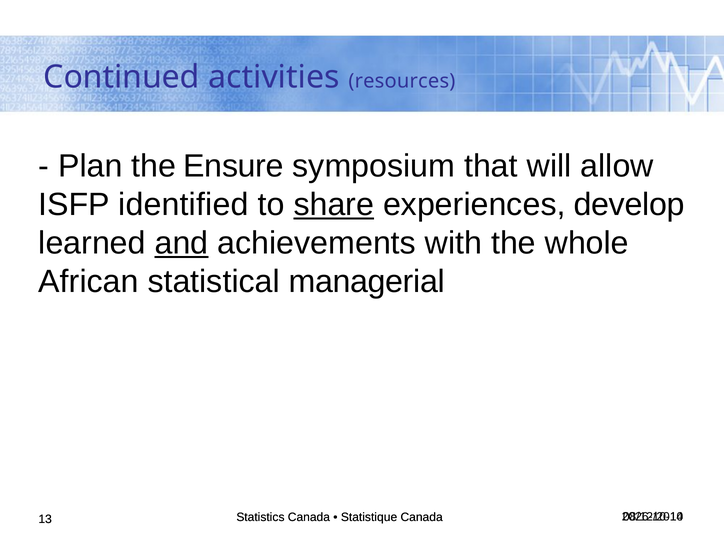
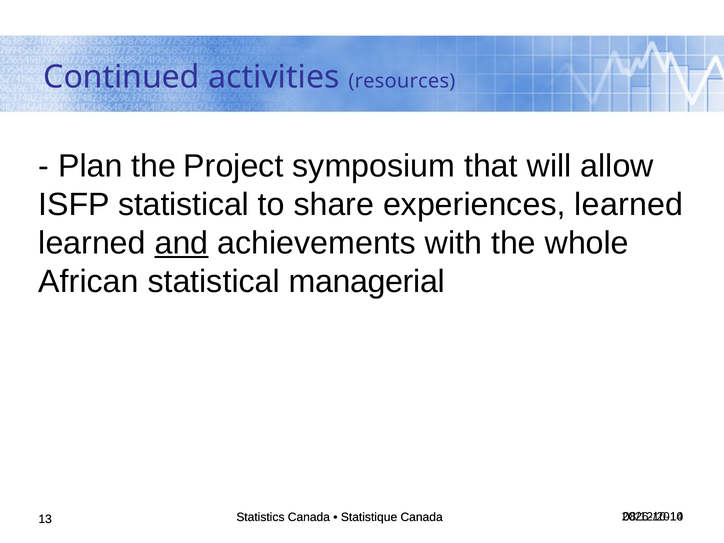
Ensure: Ensure -> Project (233, 166)
ISFP identified: identified -> statistical (184, 205)
share underline: present -> none (334, 205)
experiences develop: develop -> learned (629, 205)
